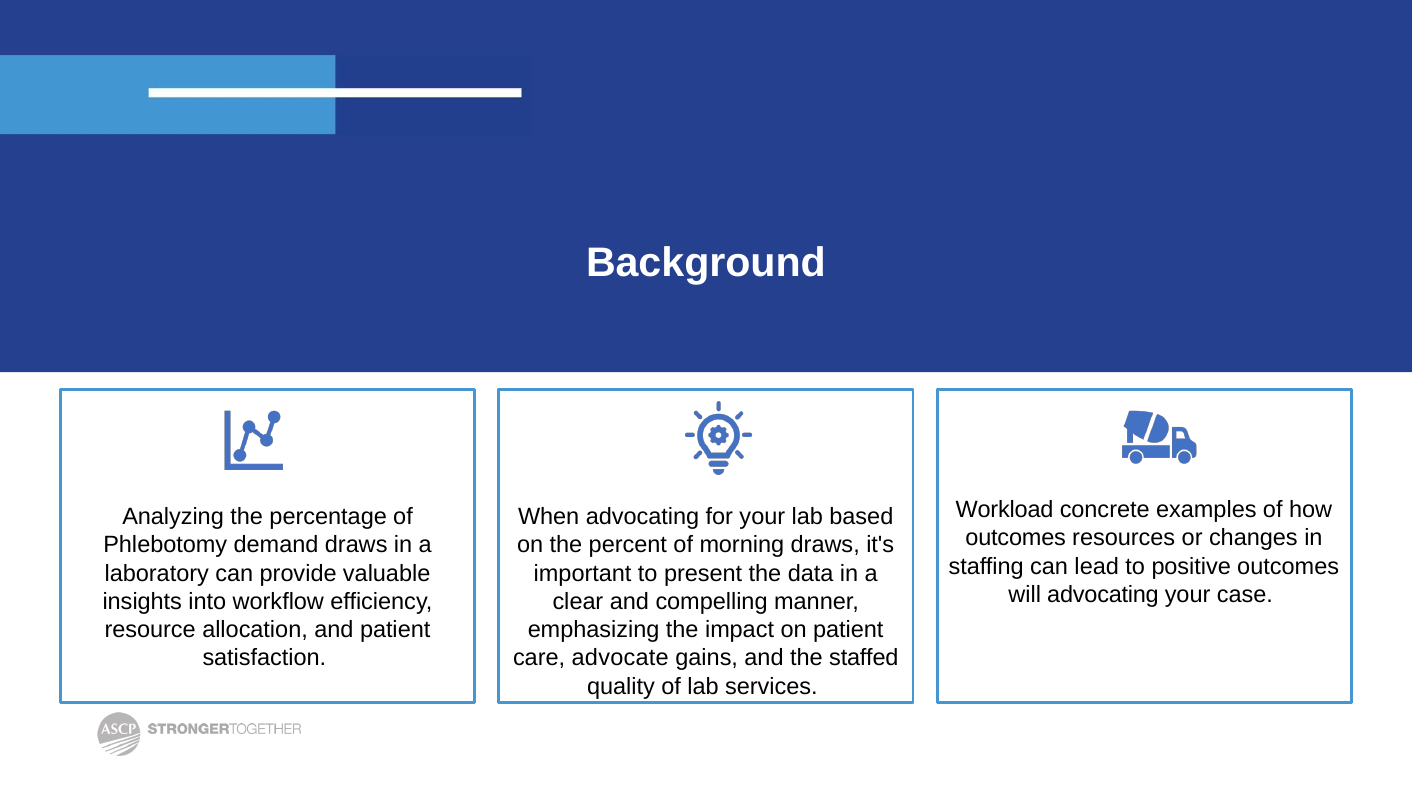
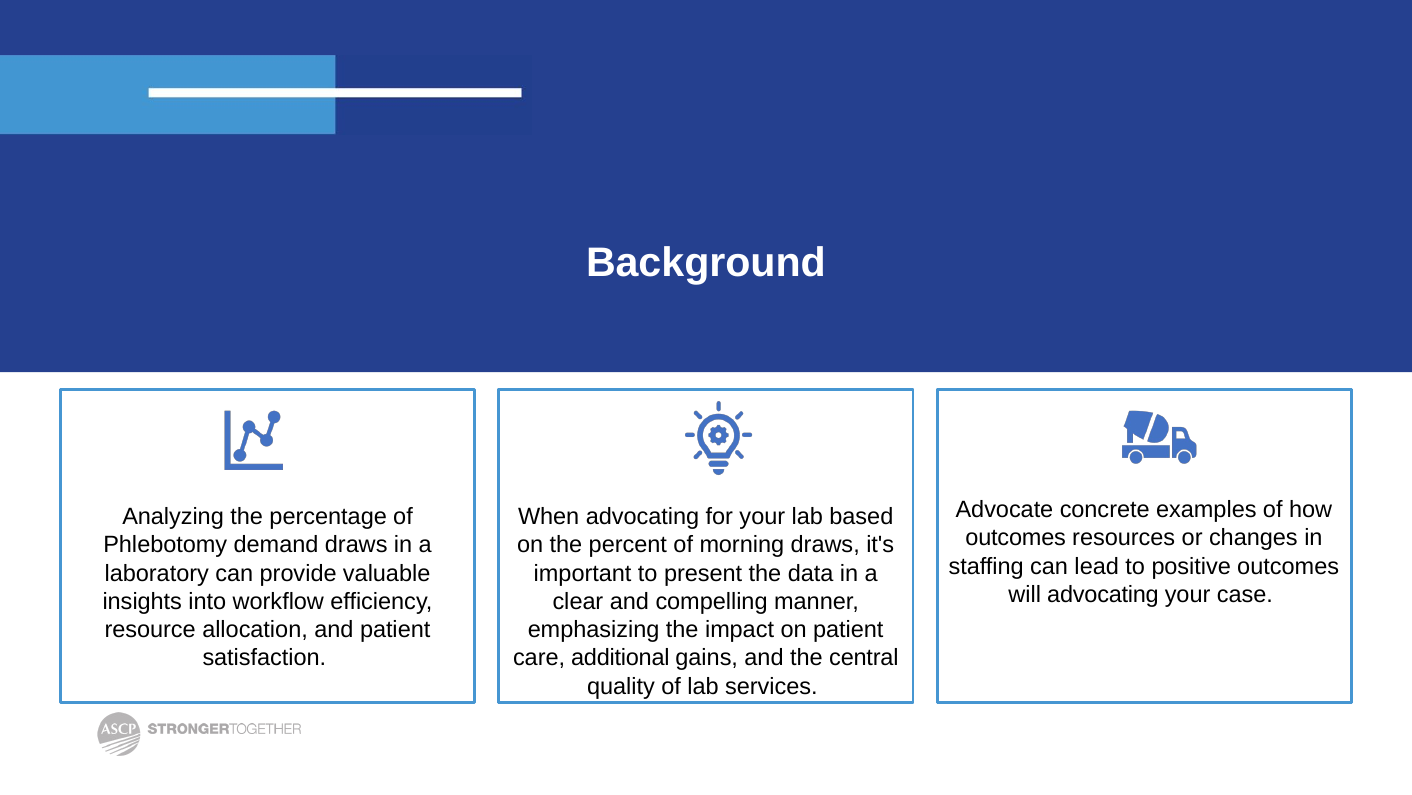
Workload: Workload -> Advocate (1004, 509)
advocate: advocate -> additional (620, 658)
staffed: staffed -> central (864, 658)
